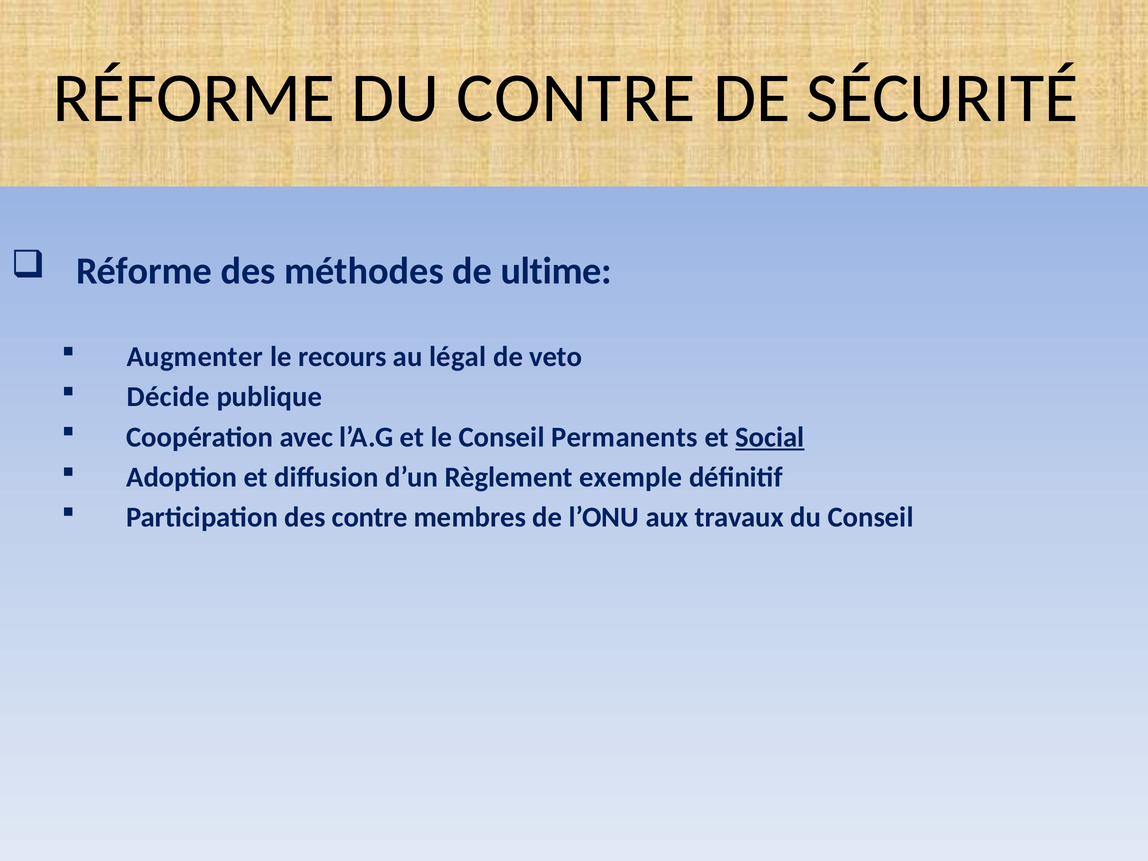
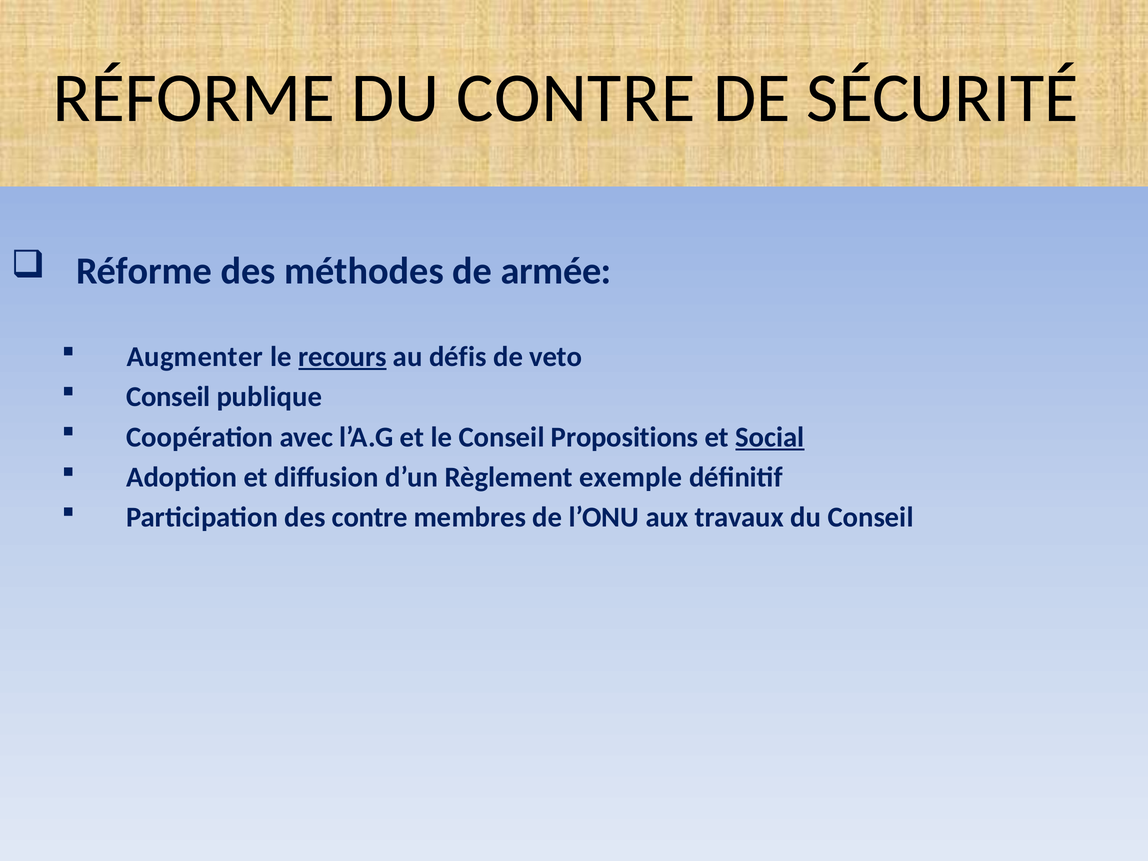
ultime: ultime -> armée (556, 271)
recours underline: none -> present (342, 357)
légal: légal -> défis (458, 357)
Décide: Décide -> Conseil (168, 397)
Permanents: Permanents -> Propositions (625, 437)
